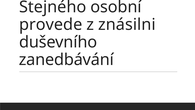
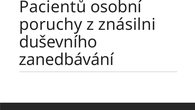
Stejného: Stejného -> Pacientů (53, 7)
provede: provede -> poruchy (51, 24)
